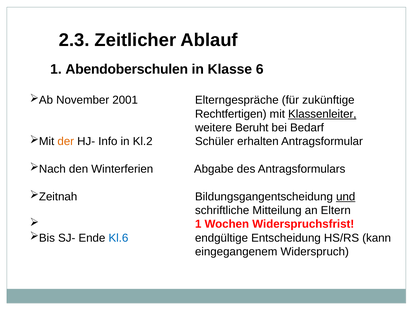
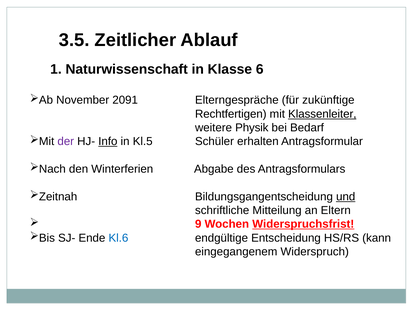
2.3: 2.3 -> 3.5 (74, 40)
Abendoberschulen: Abendoberschulen -> Naturwissenschaft (127, 69)
2001: 2001 -> 2091 (125, 100)
Beruht: Beruht -> Physik (252, 128)
der colour: orange -> purple (66, 141)
Info underline: none -> present (108, 141)
Kl.2: Kl.2 -> Kl.5 (143, 141)
1: 1 -> 9 (198, 224)
Widerspruchsfrist underline: none -> present (303, 224)
